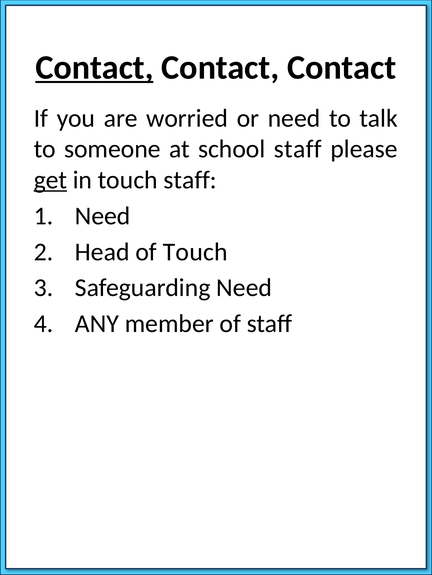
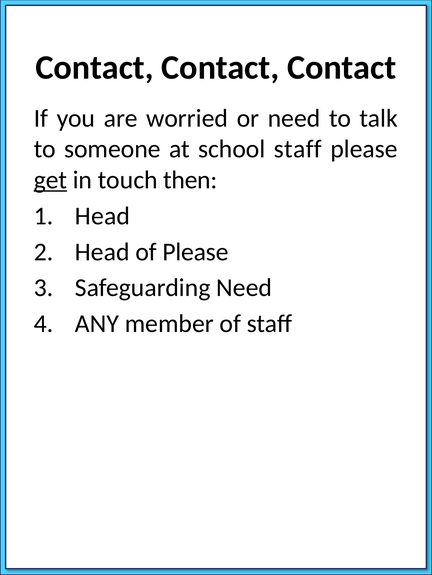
Contact underline: present -> none (94, 68)
touch staff: staff -> then (190, 180)
Need: Need -> Head (103, 216)
of Touch: Touch -> Please (196, 252)
